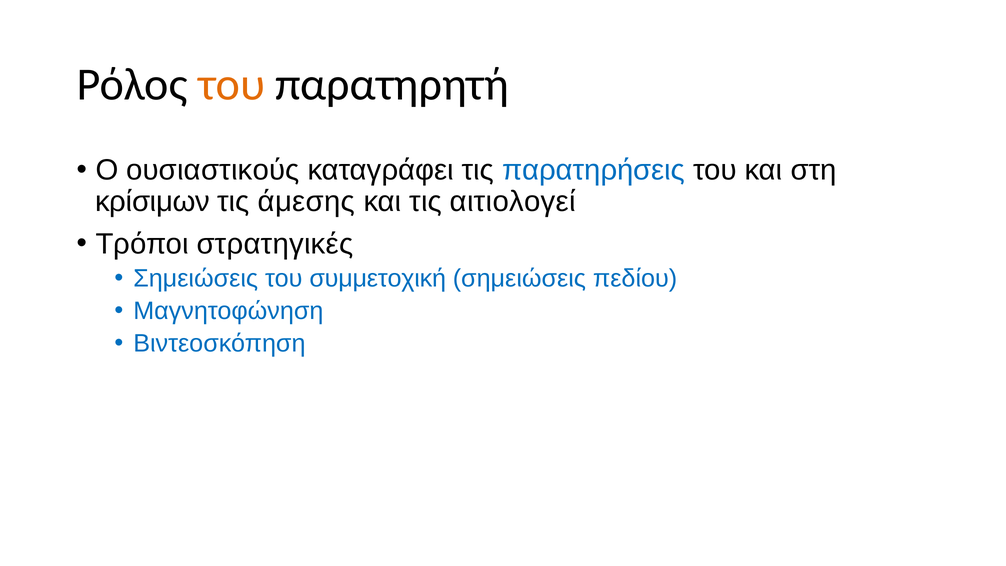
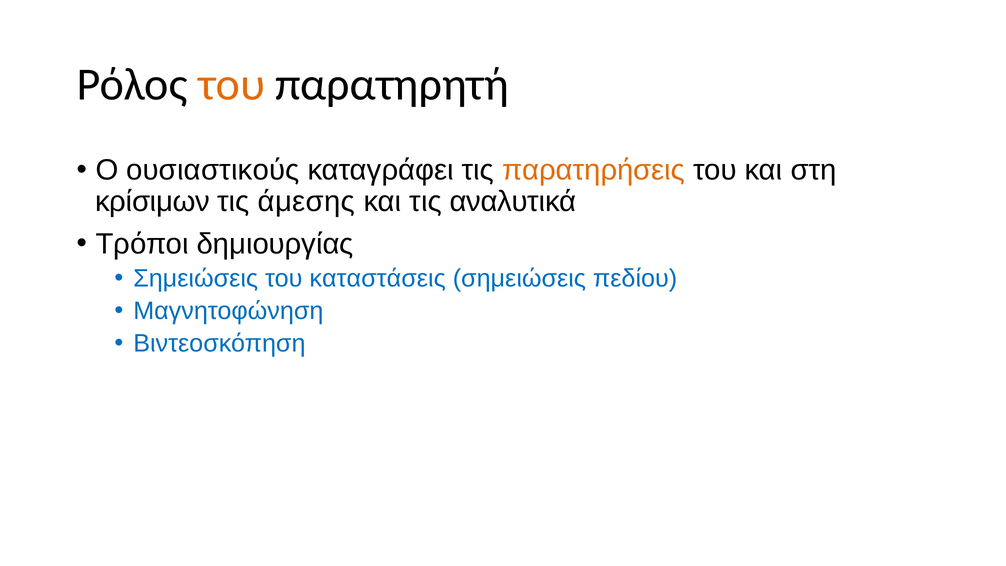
παρατηρήσεις colour: blue -> orange (594, 170)
αιτιολογεί: αιτιολογεί -> αναλυτικά (513, 202)
στρατηγικές: στρατηγικές -> δημιουργίας (275, 244)
συμμετοχική: συμμετοχική -> καταστάσεις (378, 278)
